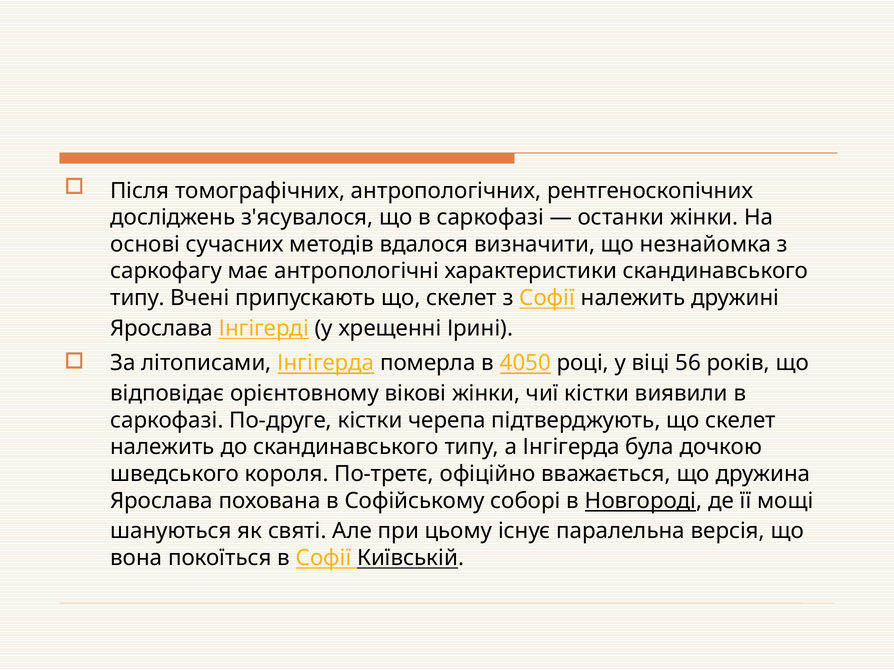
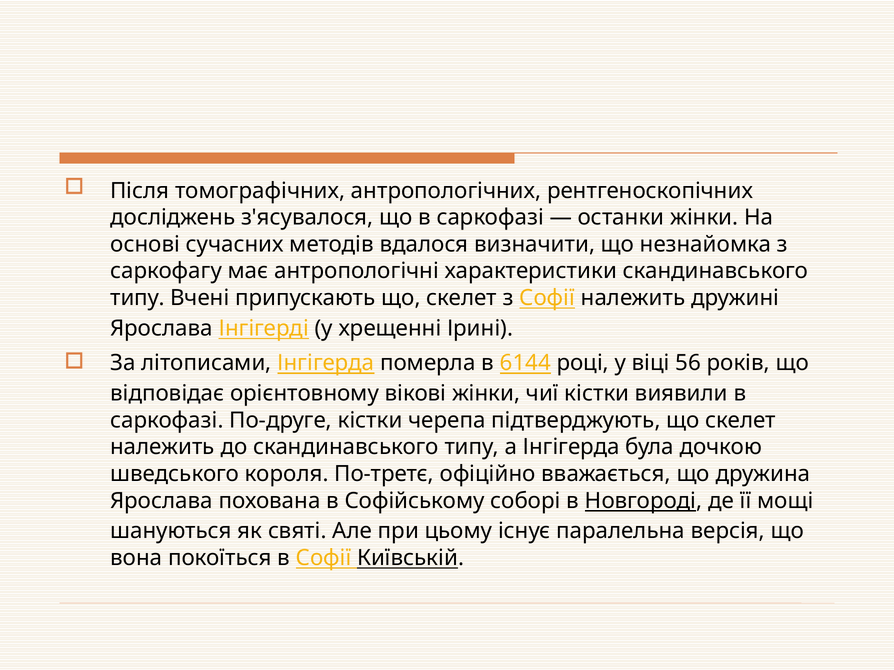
4050: 4050 -> 6144 (525, 363)
